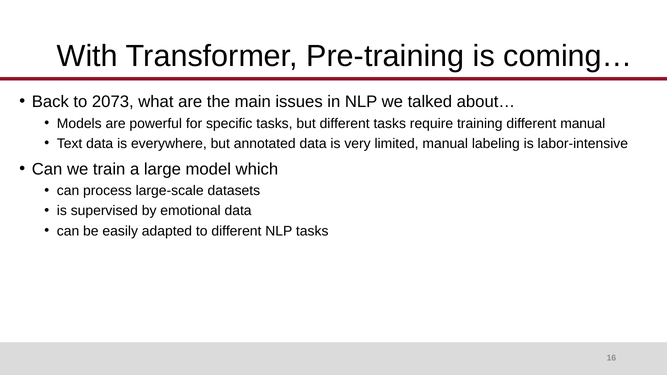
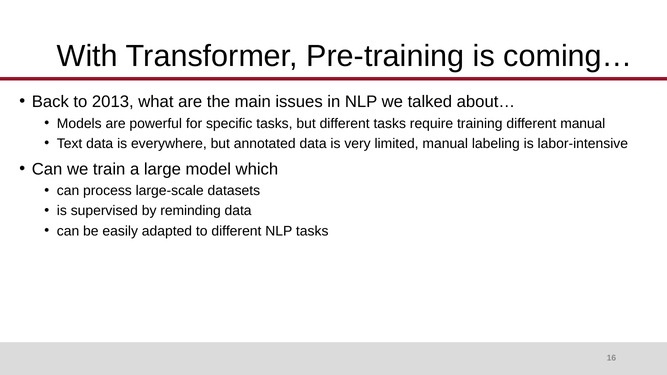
2073: 2073 -> 2013 (113, 102)
emotional: emotional -> reminding (191, 211)
